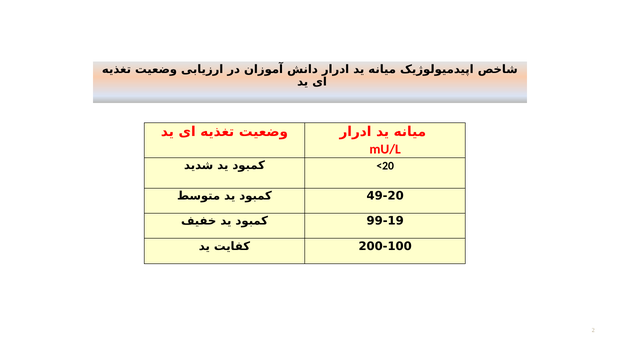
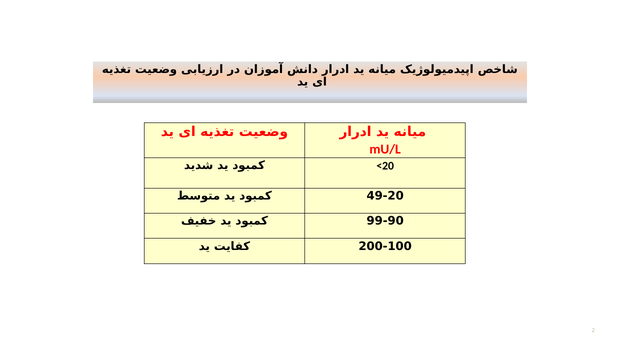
99-19: 99-19 -> 99-90 (385, 221)
